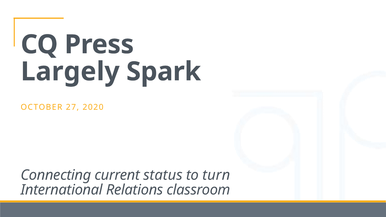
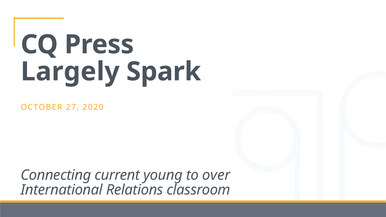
status: status -> young (163, 175)
turn: turn -> over (216, 175)
